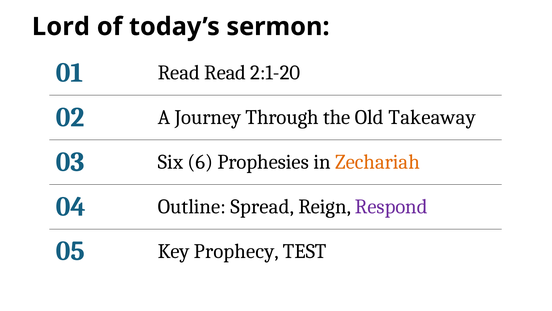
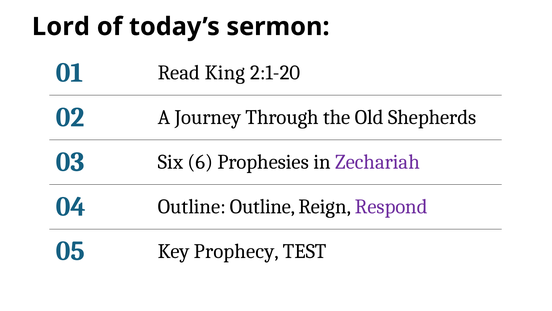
Read Read: Read -> King (225, 73)
Takeaway: Takeaway -> Shepherds (432, 117)
Zechariah colour: orange -> purple (378, 162)
Outline Spread: Spread -> Outline (262, 206)
